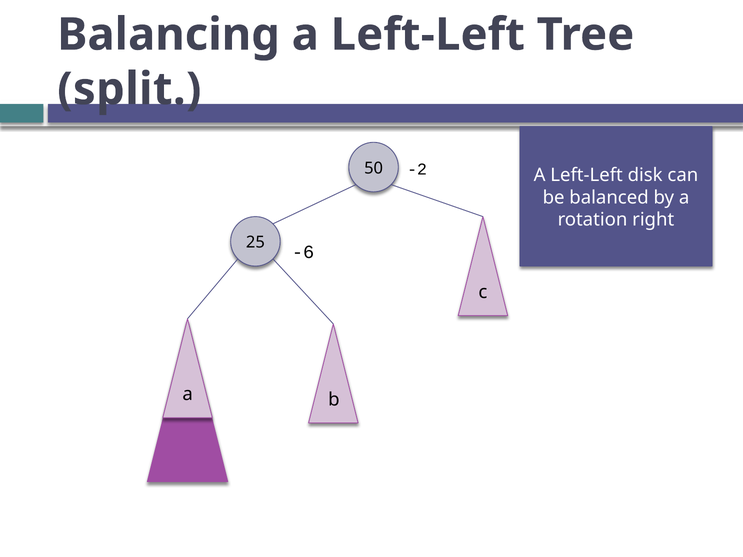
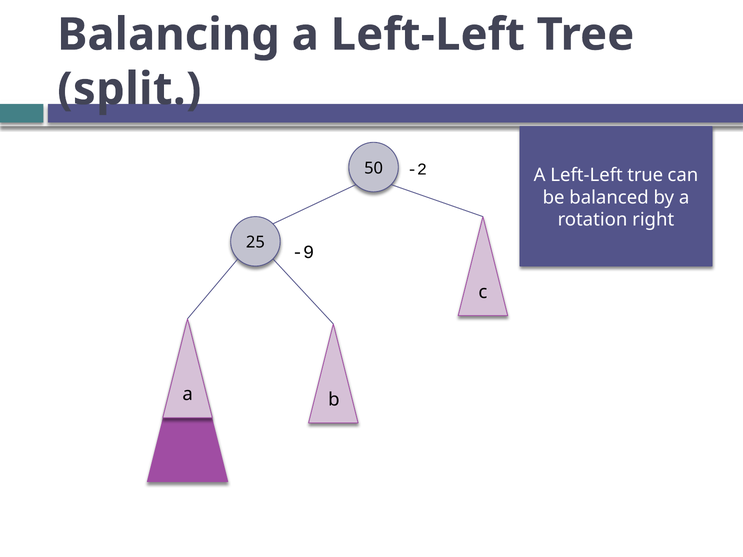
disk: disk -> true (645, 175)
-6: -6 -> -9 (303, 252)
